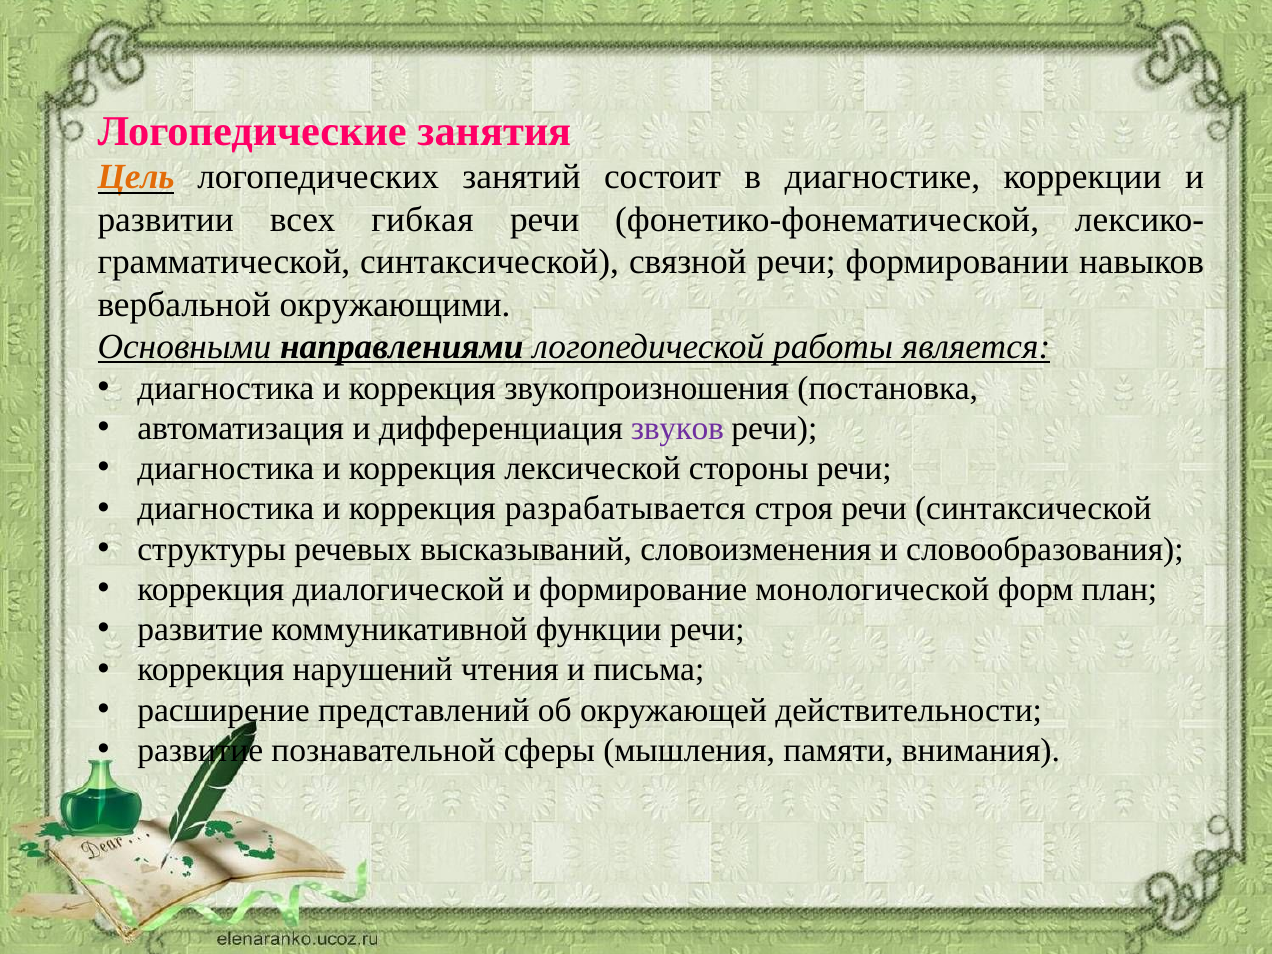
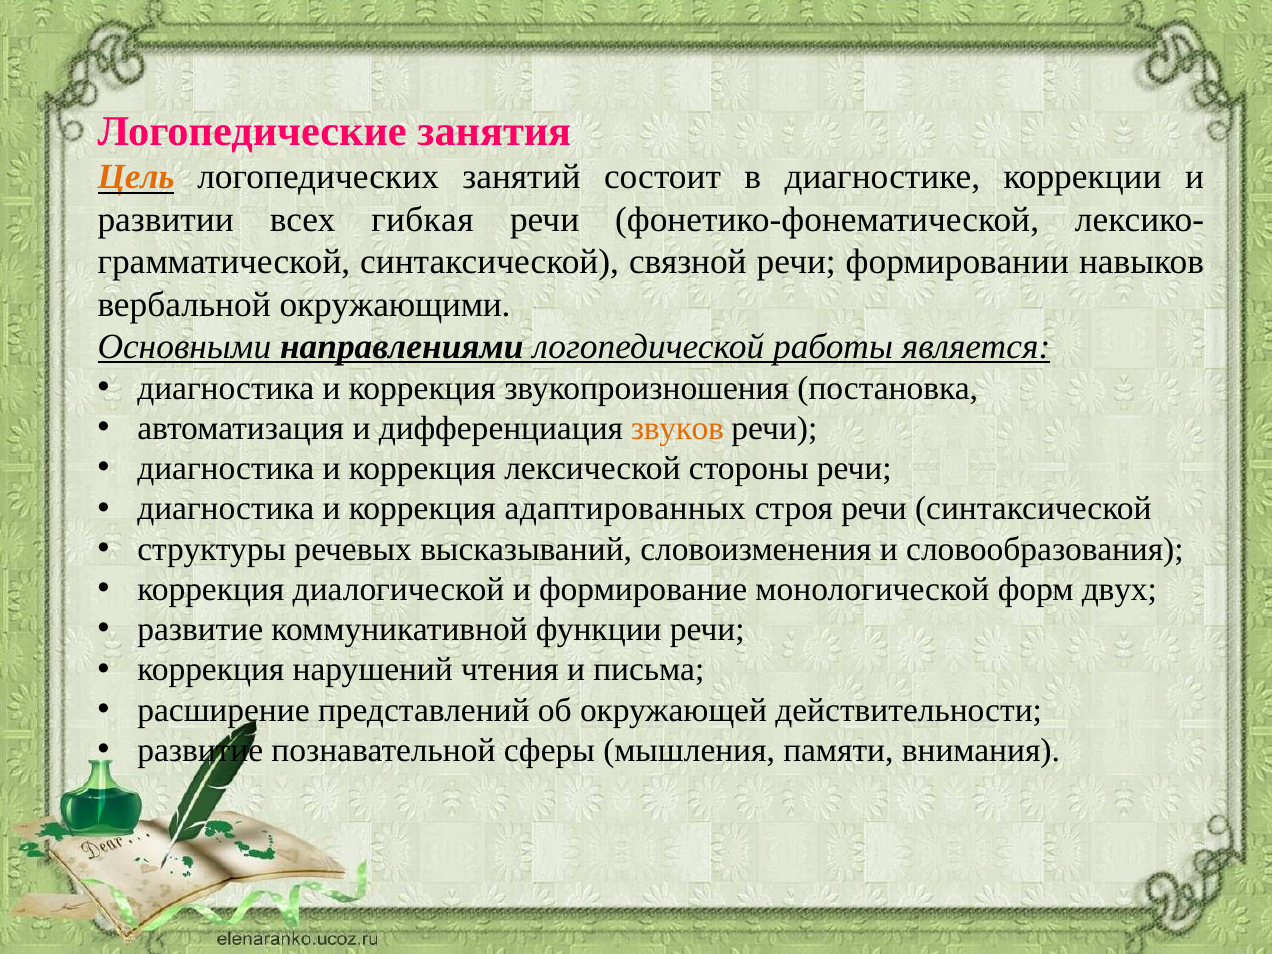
звуков colour: purple -> orange (677, 428)
разрабатывается: разрабатывается -> адаптированных (625, 509)
план: план -> двух (1119, 589)
